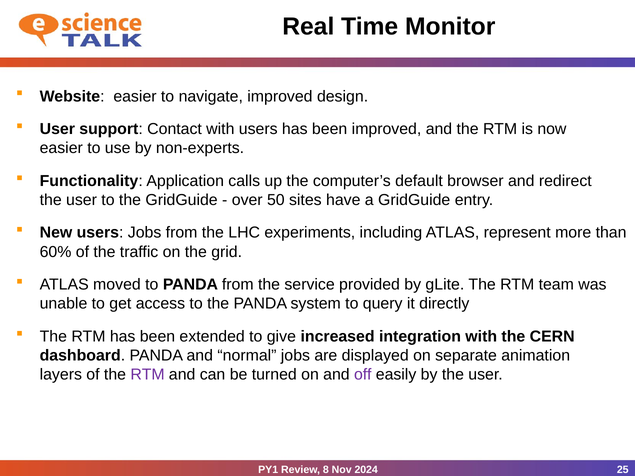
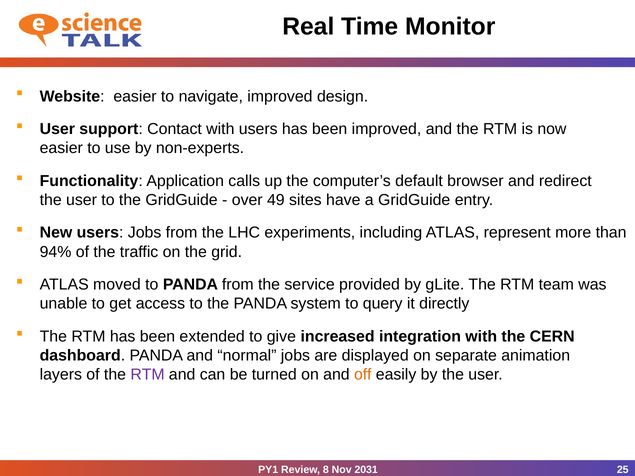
50: 50 -> 49 (276, 200)
60%: 60% -> 94% (56, 252)
off colour: purple -> orange (363, 375)
2024: 2024 -> 2031 (366, 470)
